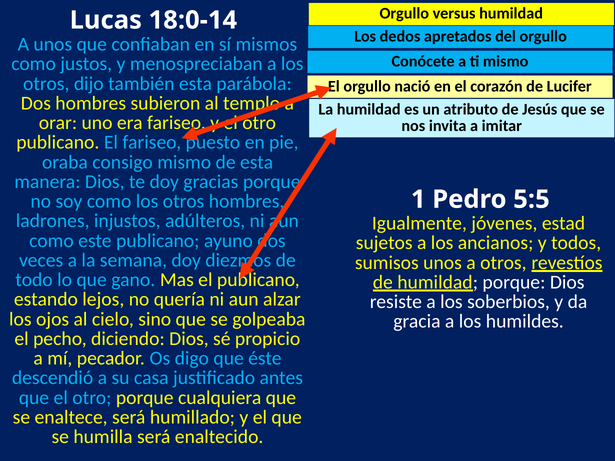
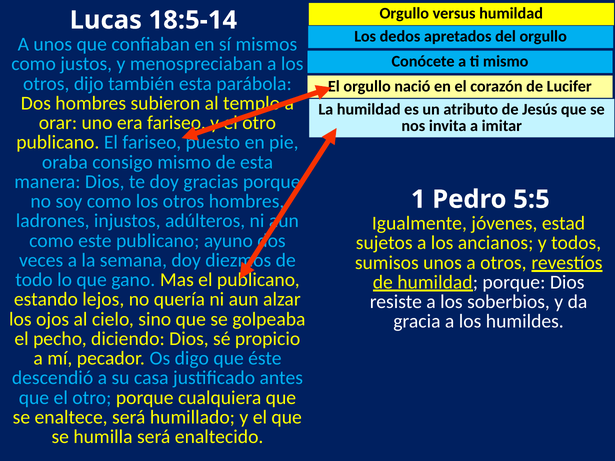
18:0-14: 18:0-14 -> 18:5-14 (193, 20)
